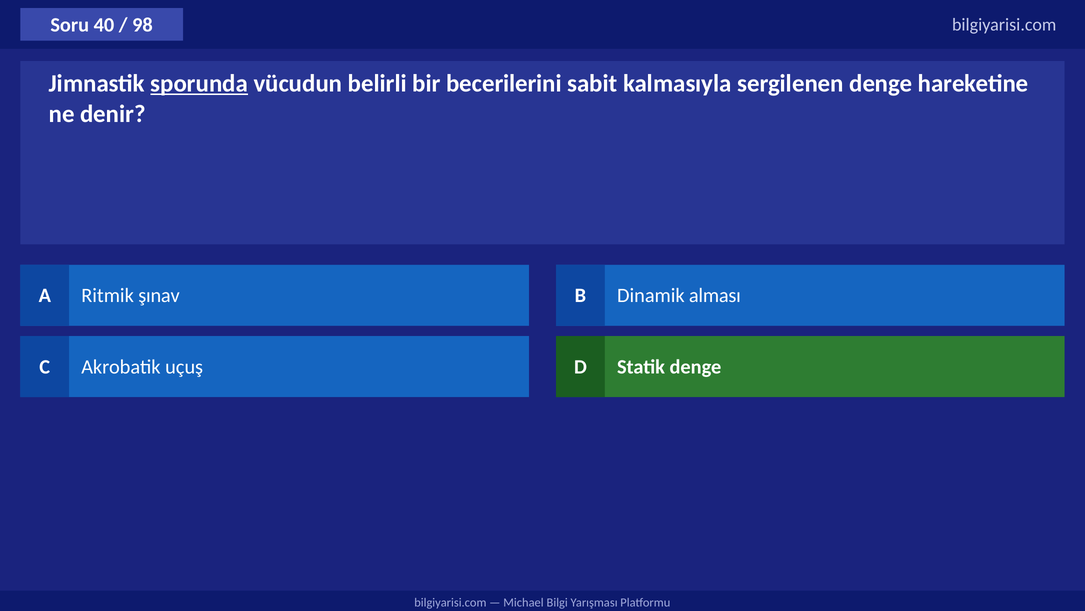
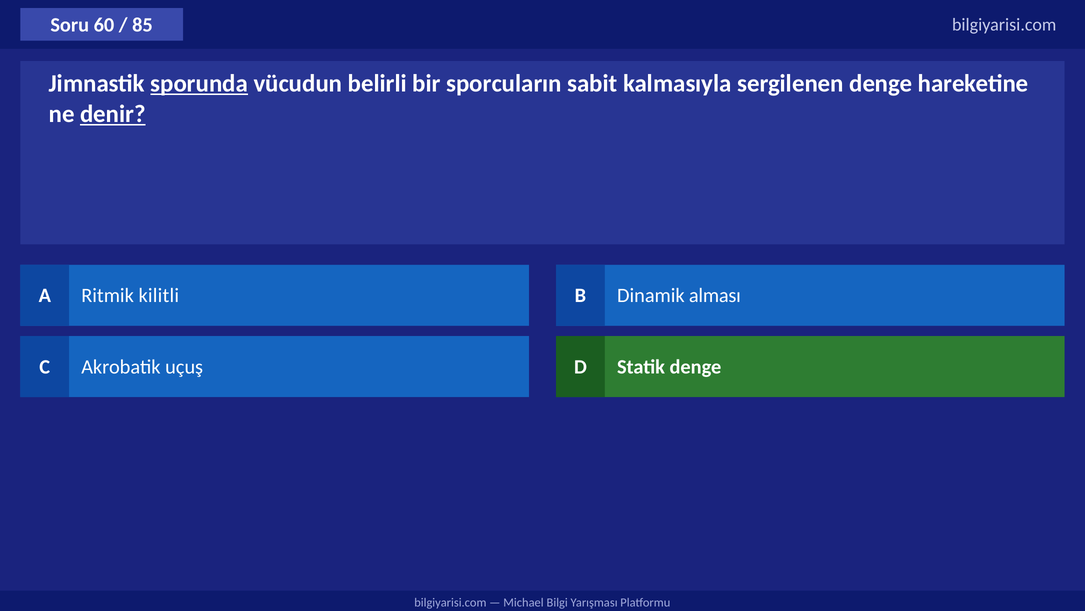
40: 40 -> 60 (104, 25)
98: 98 -> 85 (142, 25)
becerilerini: becerilerini -> sporcuların (504, 84)
denir underline: none -> present (113, 114)
şınav: şınav -> kilitli (159, 295)
